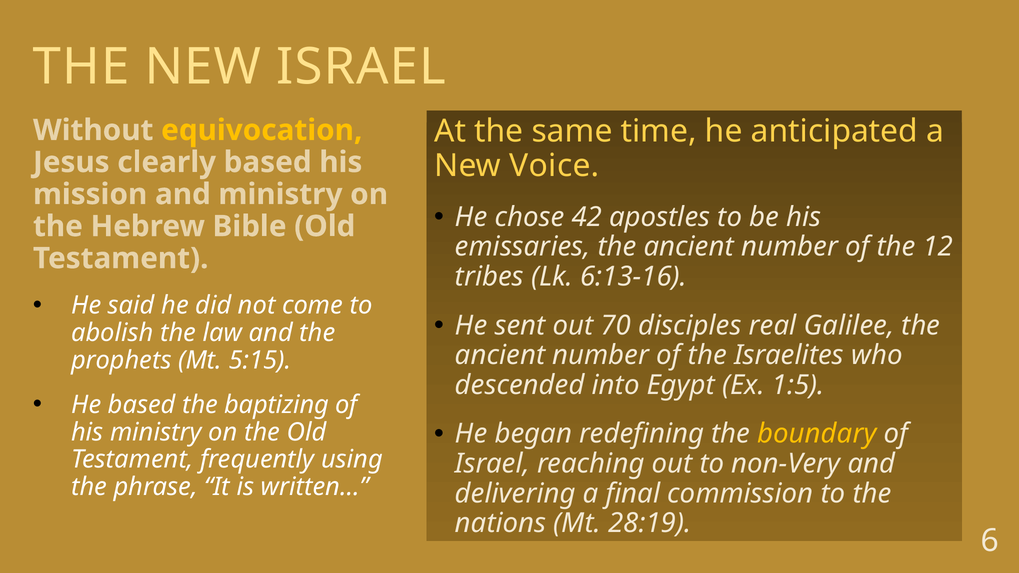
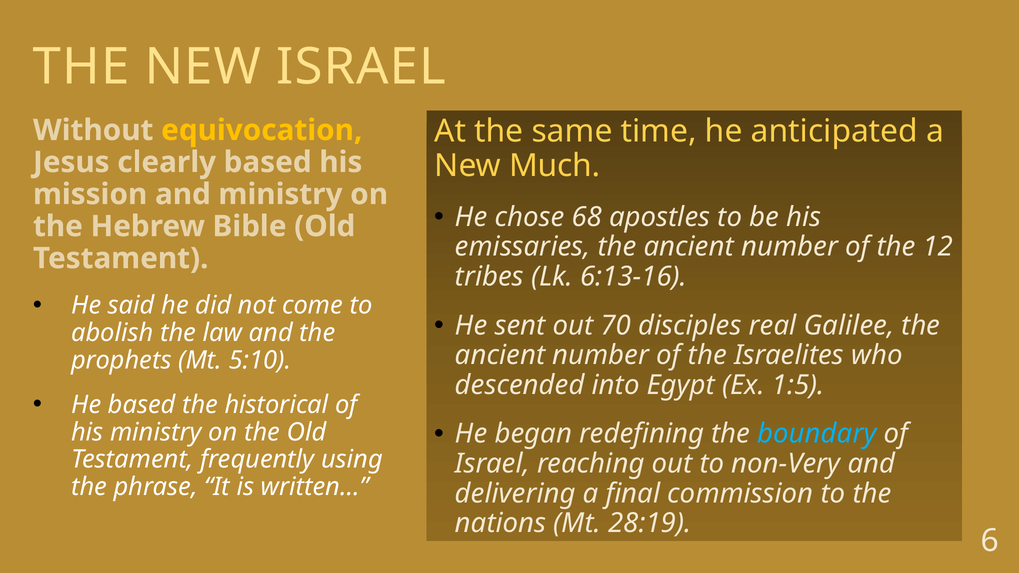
Voice: Voice -> Much (555, 166)
42: 42 -> 68 (587, 217)
5:15: 5:15 -> 5:10 (260, 360)
baptizing: baptizing -> historical (277, 405)
boundary colour: yellow -> light blue (817, 434)
